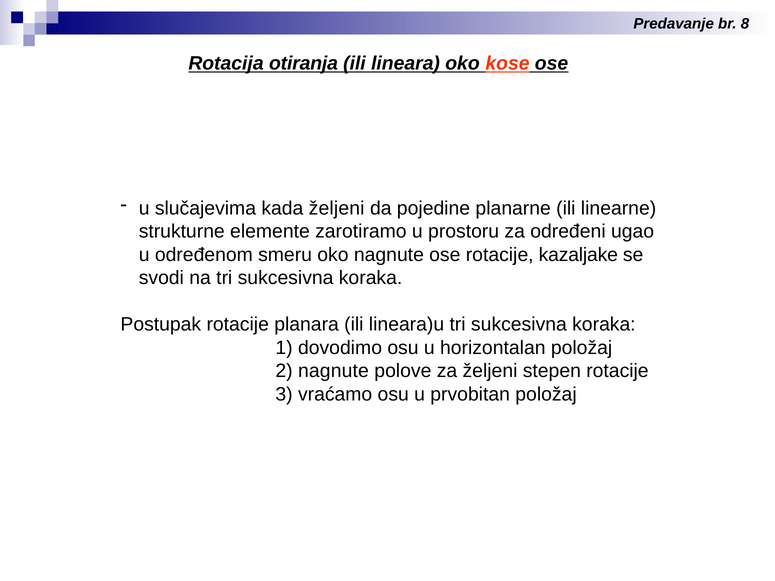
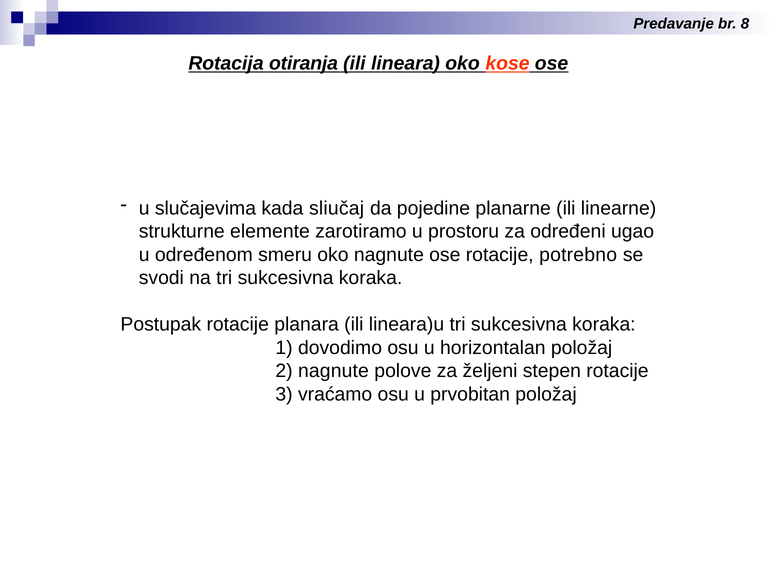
kada željeni: željeni -> sliučaj (337, 208)
kazaljake: kazaljake -> potrebno (578, 255)
